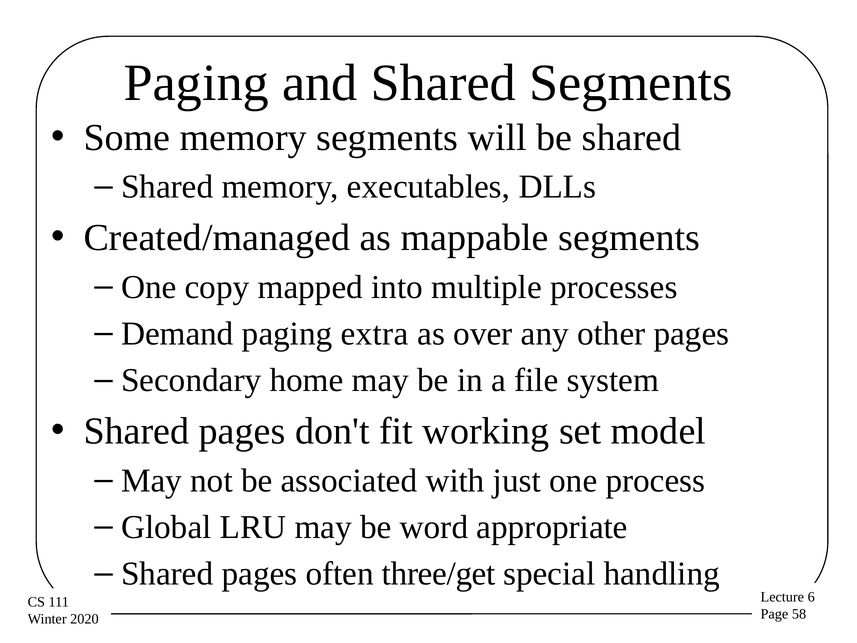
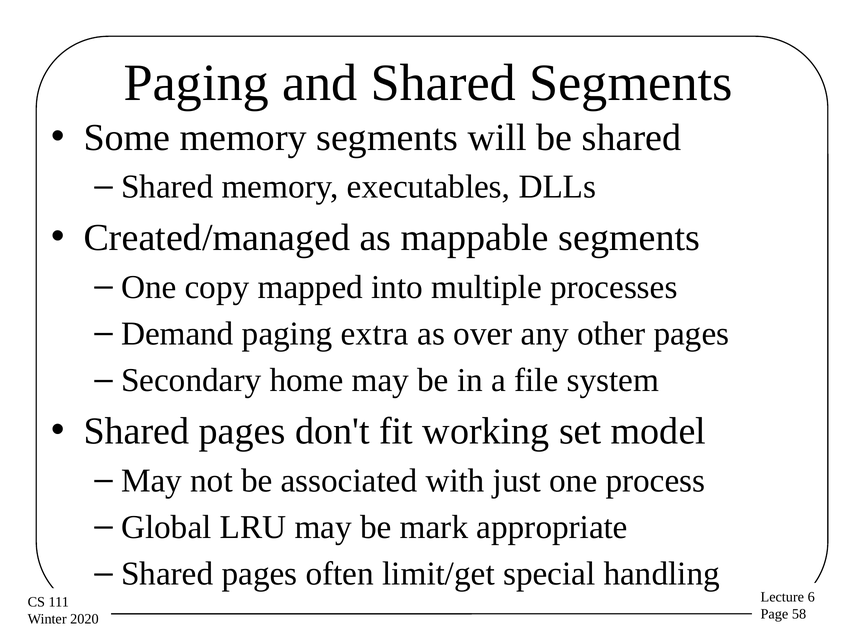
word: word -> mark (434, 527)
three/get: three/get -> limit/get (439, 574)
